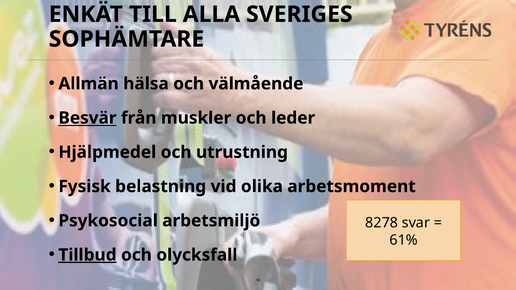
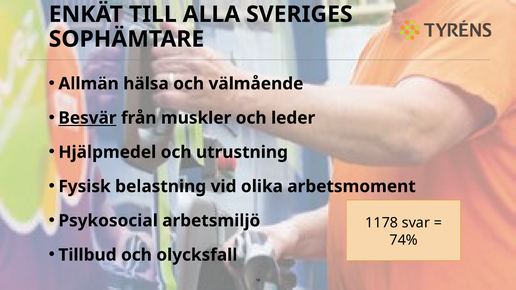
8278: 8278 -> 1178 (382, 223)
61%: 61% -> 74% (404, 240)
Tillbud underline: present -> none (87, 255)
